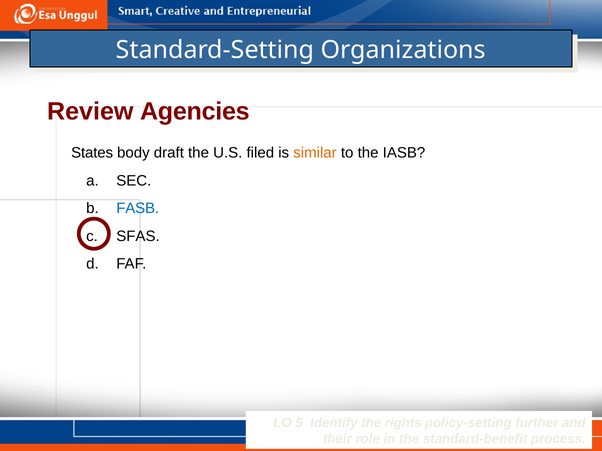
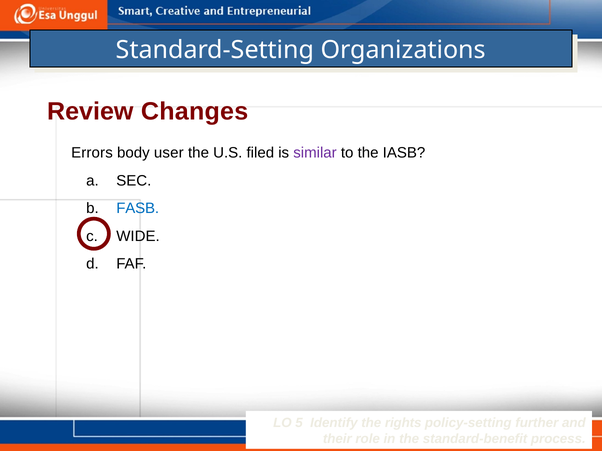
Agencies: Agencies -> Changes (195, 112)
States: States -> Errors (92, 153)
draft: draft -> user (169, 153)
similar colour: orange -> purple (315, 153)
SFAS: SFAS -> WIDE (138, 236)
